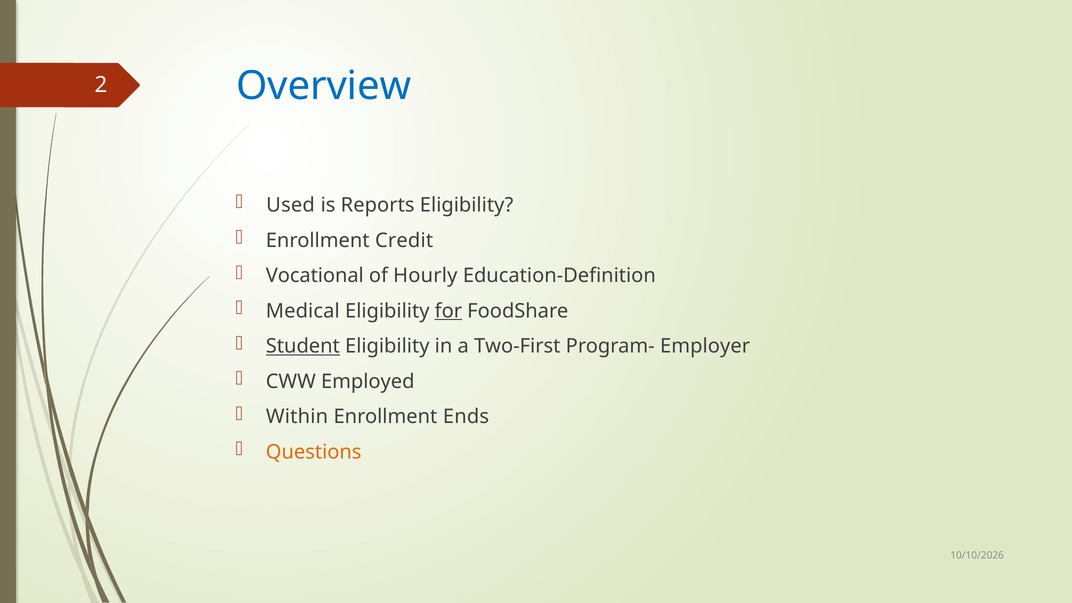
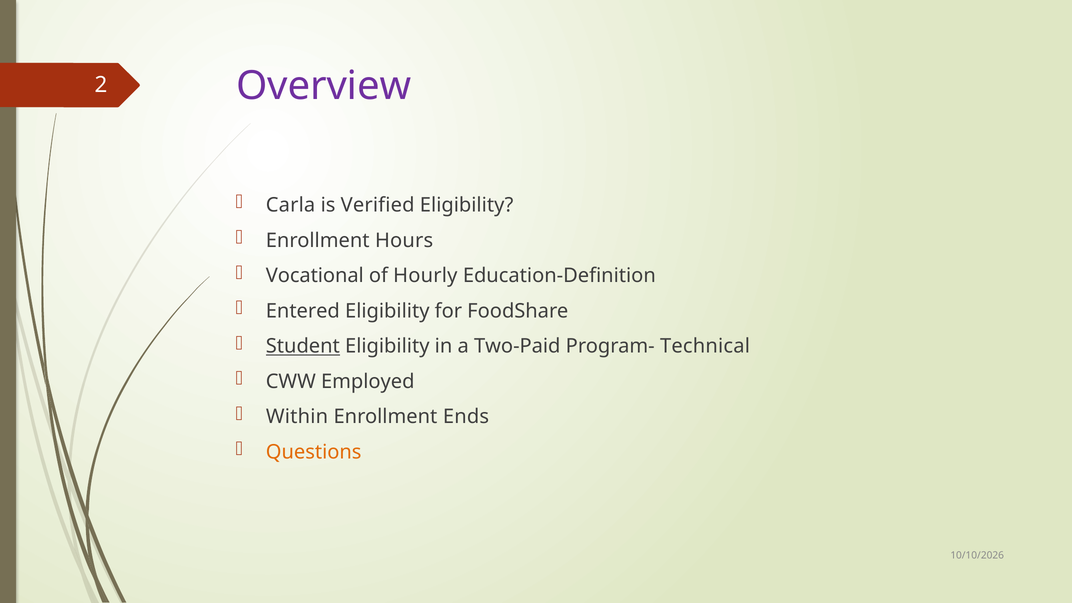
Overview colour: blue -> purple (324, 86)
Used: Used -> Carla (291, 205)
Reports: Reports -> Verified (378, 205)
Credit: Credit -> Hours (404, 240)
Medical: Medical -> Entered (303, 311)
for underline: present -> none (448, 311)
Two-First: Two-First -> Two-Paid (517, 346)
Employer: Employer -> Technical (705, 346)
